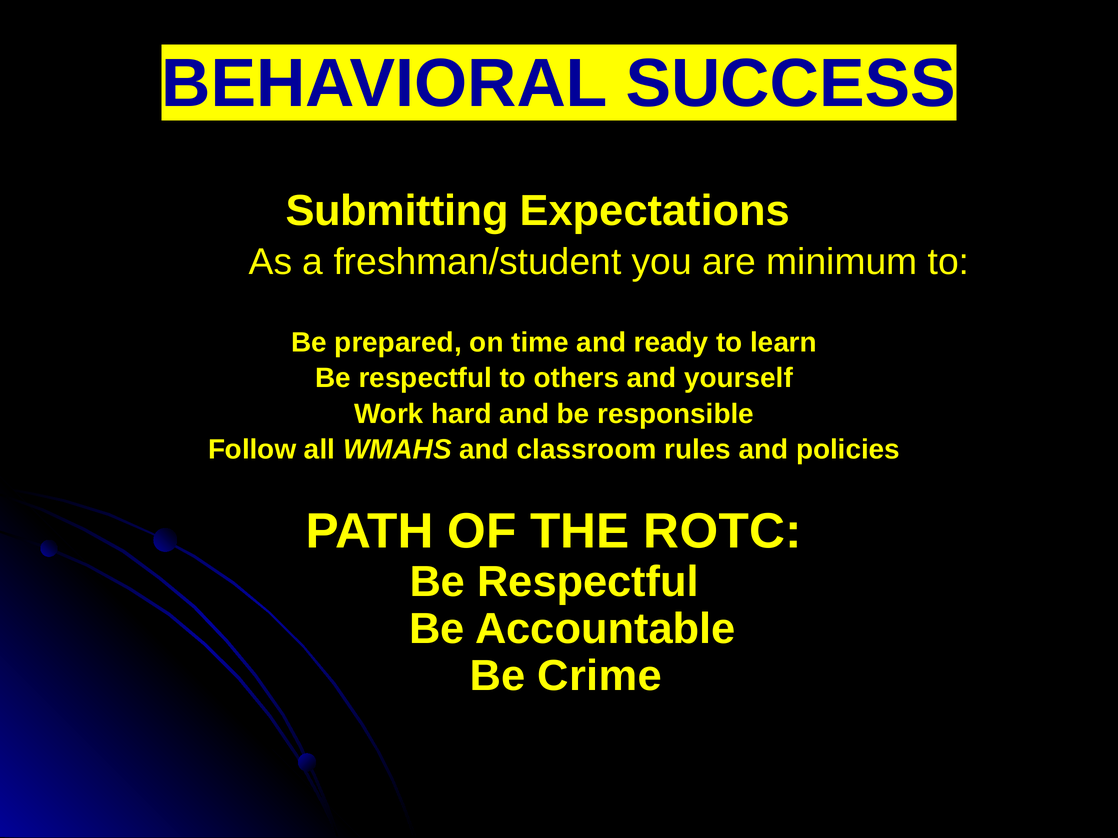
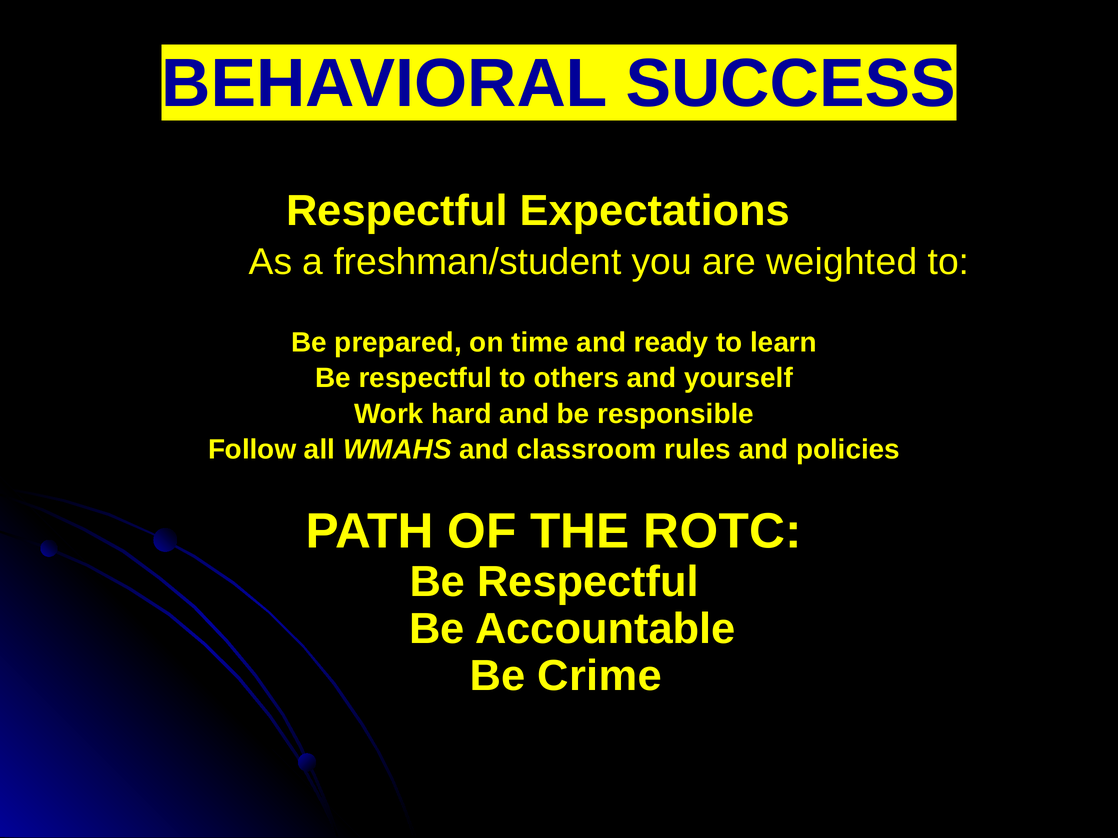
Submitting: Submitting -> Respectful (397, 211)
minimum: minimum -> weighted (842, 262)
